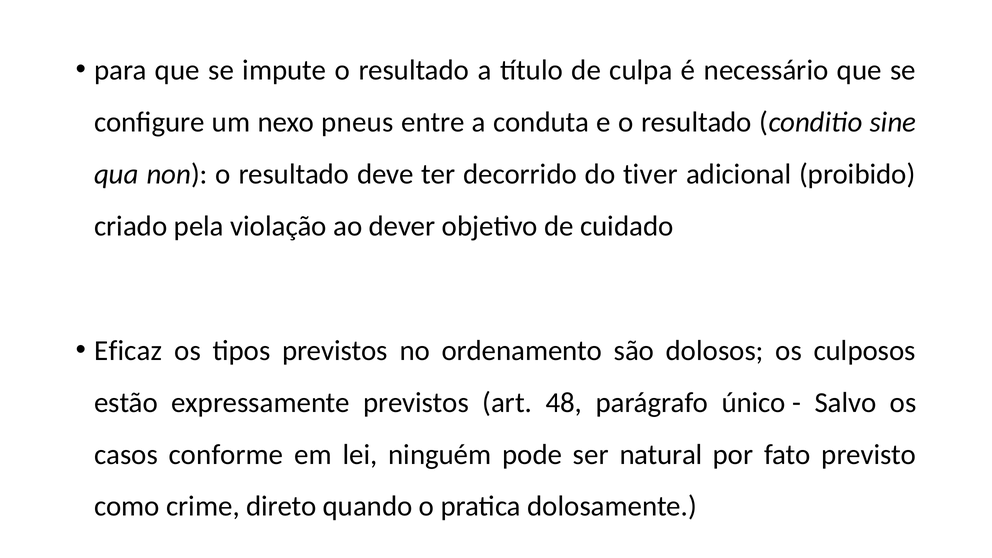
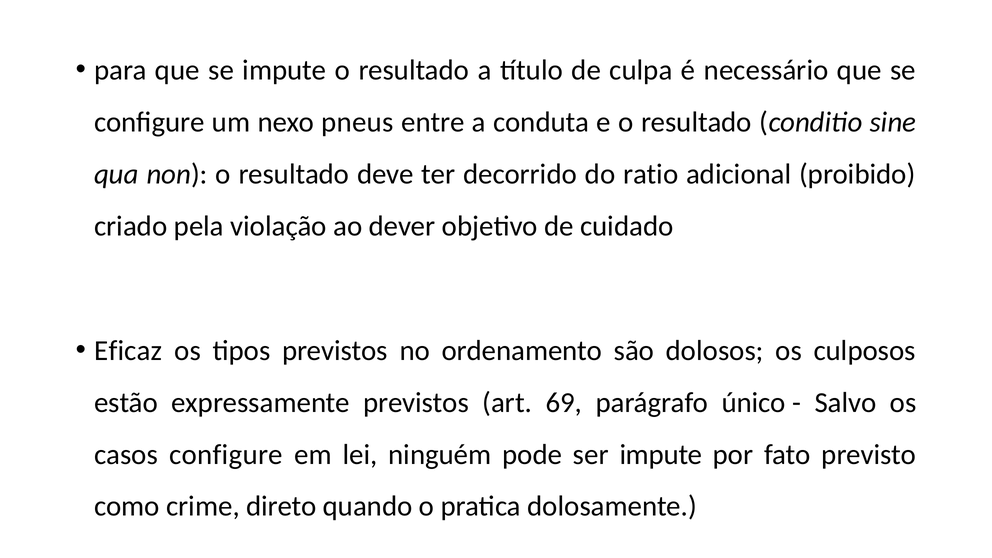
tiver: tiver -> ratio (651, 174)
48: 48 -> 69 (564, 403)
casos conforme: conforme -> configure (226, 454)
ser natural: natural -> impute (661, 454)
